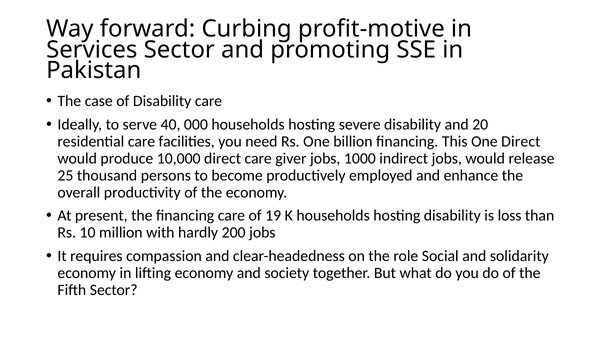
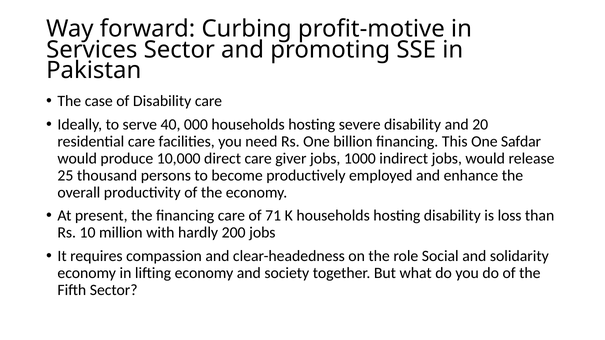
One Direct: Direct -> Safdar (521, 142)
19: 19 -> 71 (273, 216)
